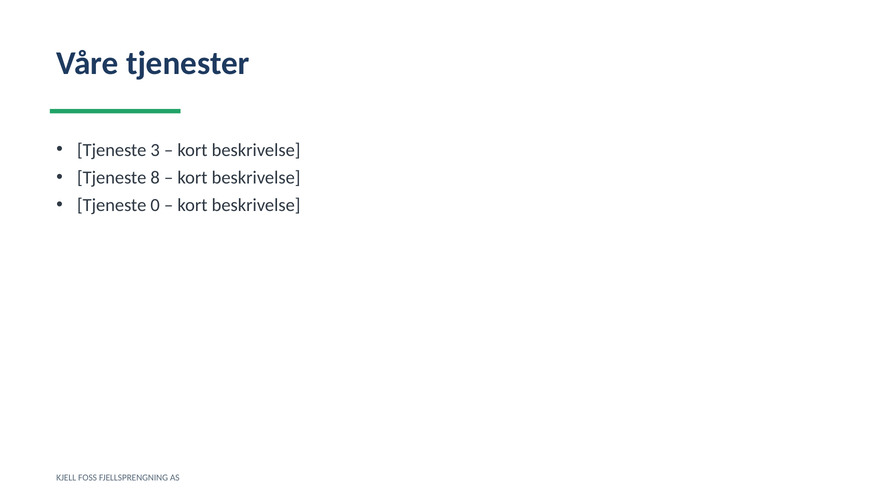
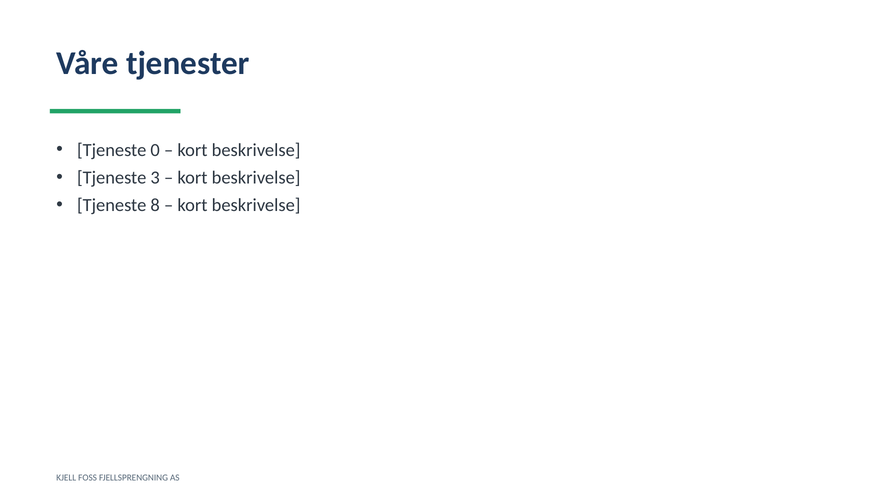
3: 3 -> 0 (155, 150)
8: 8 -> 3 (155, 178)
0: 0 -> 8 (155, 205)
